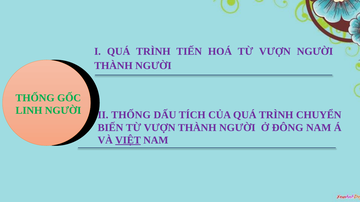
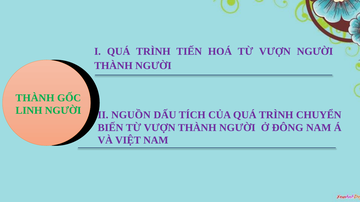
THỐNG: THỐNG -> THÀNH (35, 98)
THỐNG: THỐNG -> NGUỒN (131, 115)
VIỆT underline: present -> none (128, 140)
